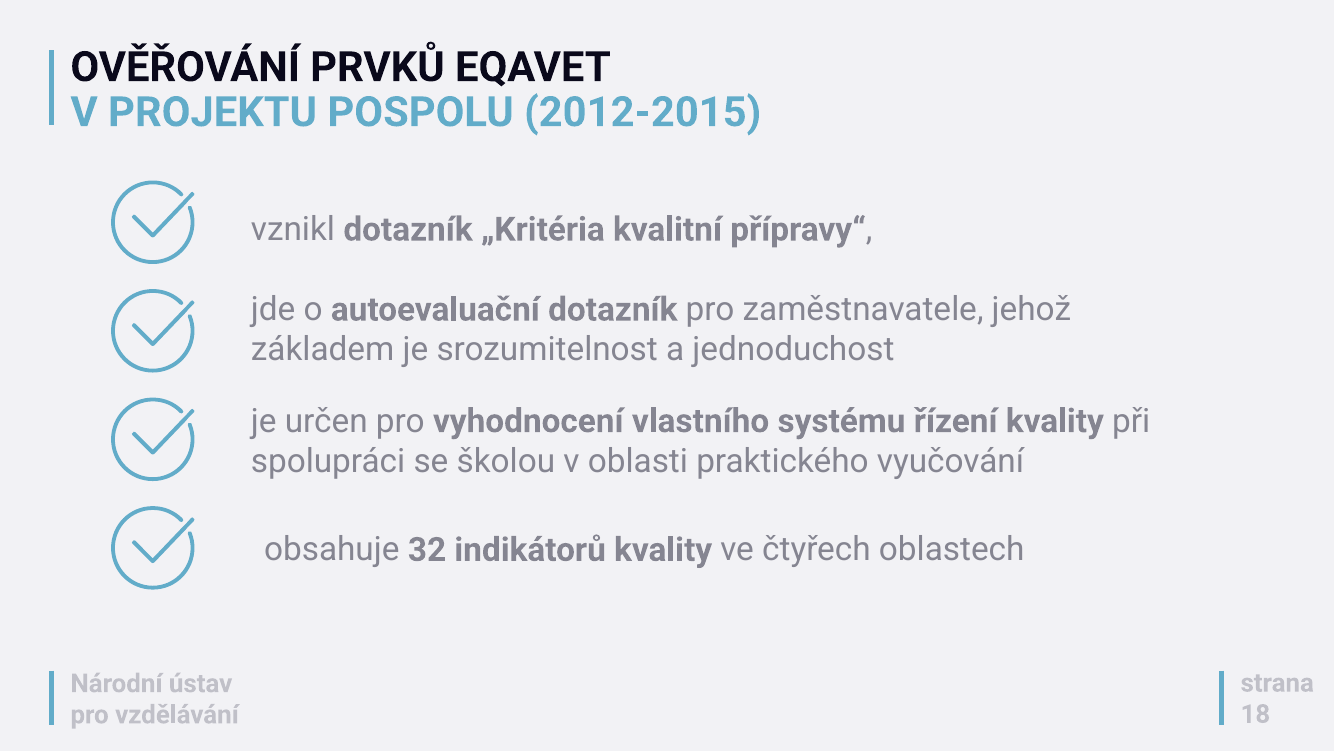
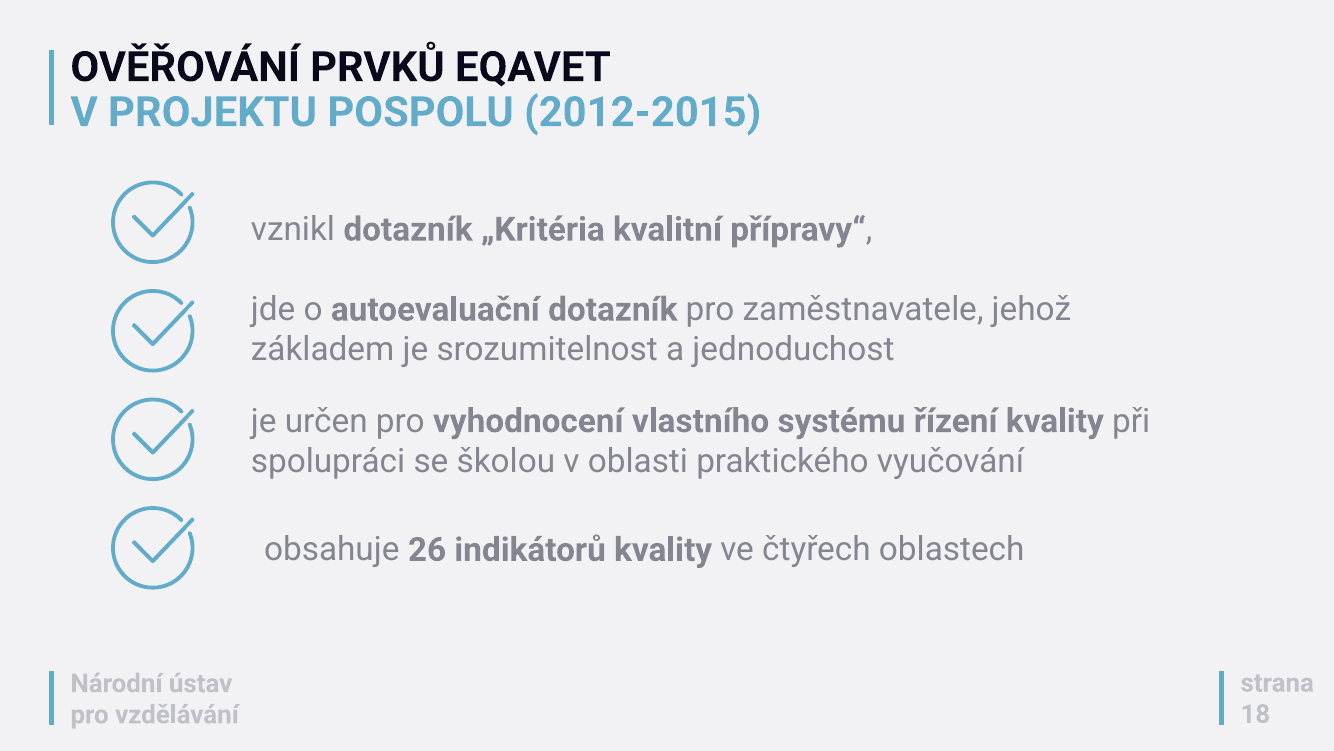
32: 32 -> 26 (427, 549)
